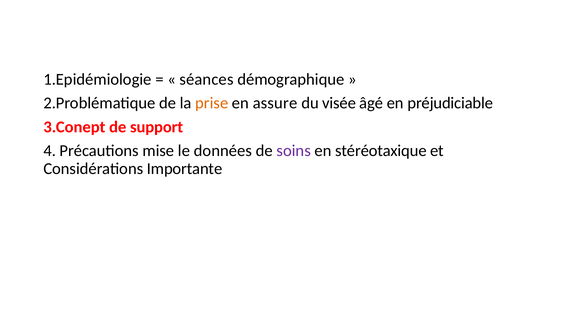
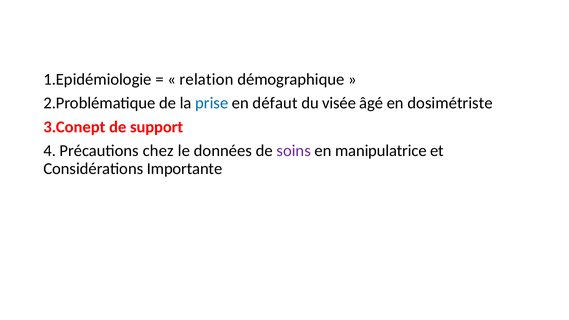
séances: séances -> relation (207, 79)
prise colour: orange -> blue (212, 103)
assure: assure -> défaut (275, 103)
préjudiciable: préjudiciable -> dosimétriste (450, 103)
mise: mise -> chez (158, 151)
stéréotaxique: stéréotaxique -> manipulatrice (381, 151)
